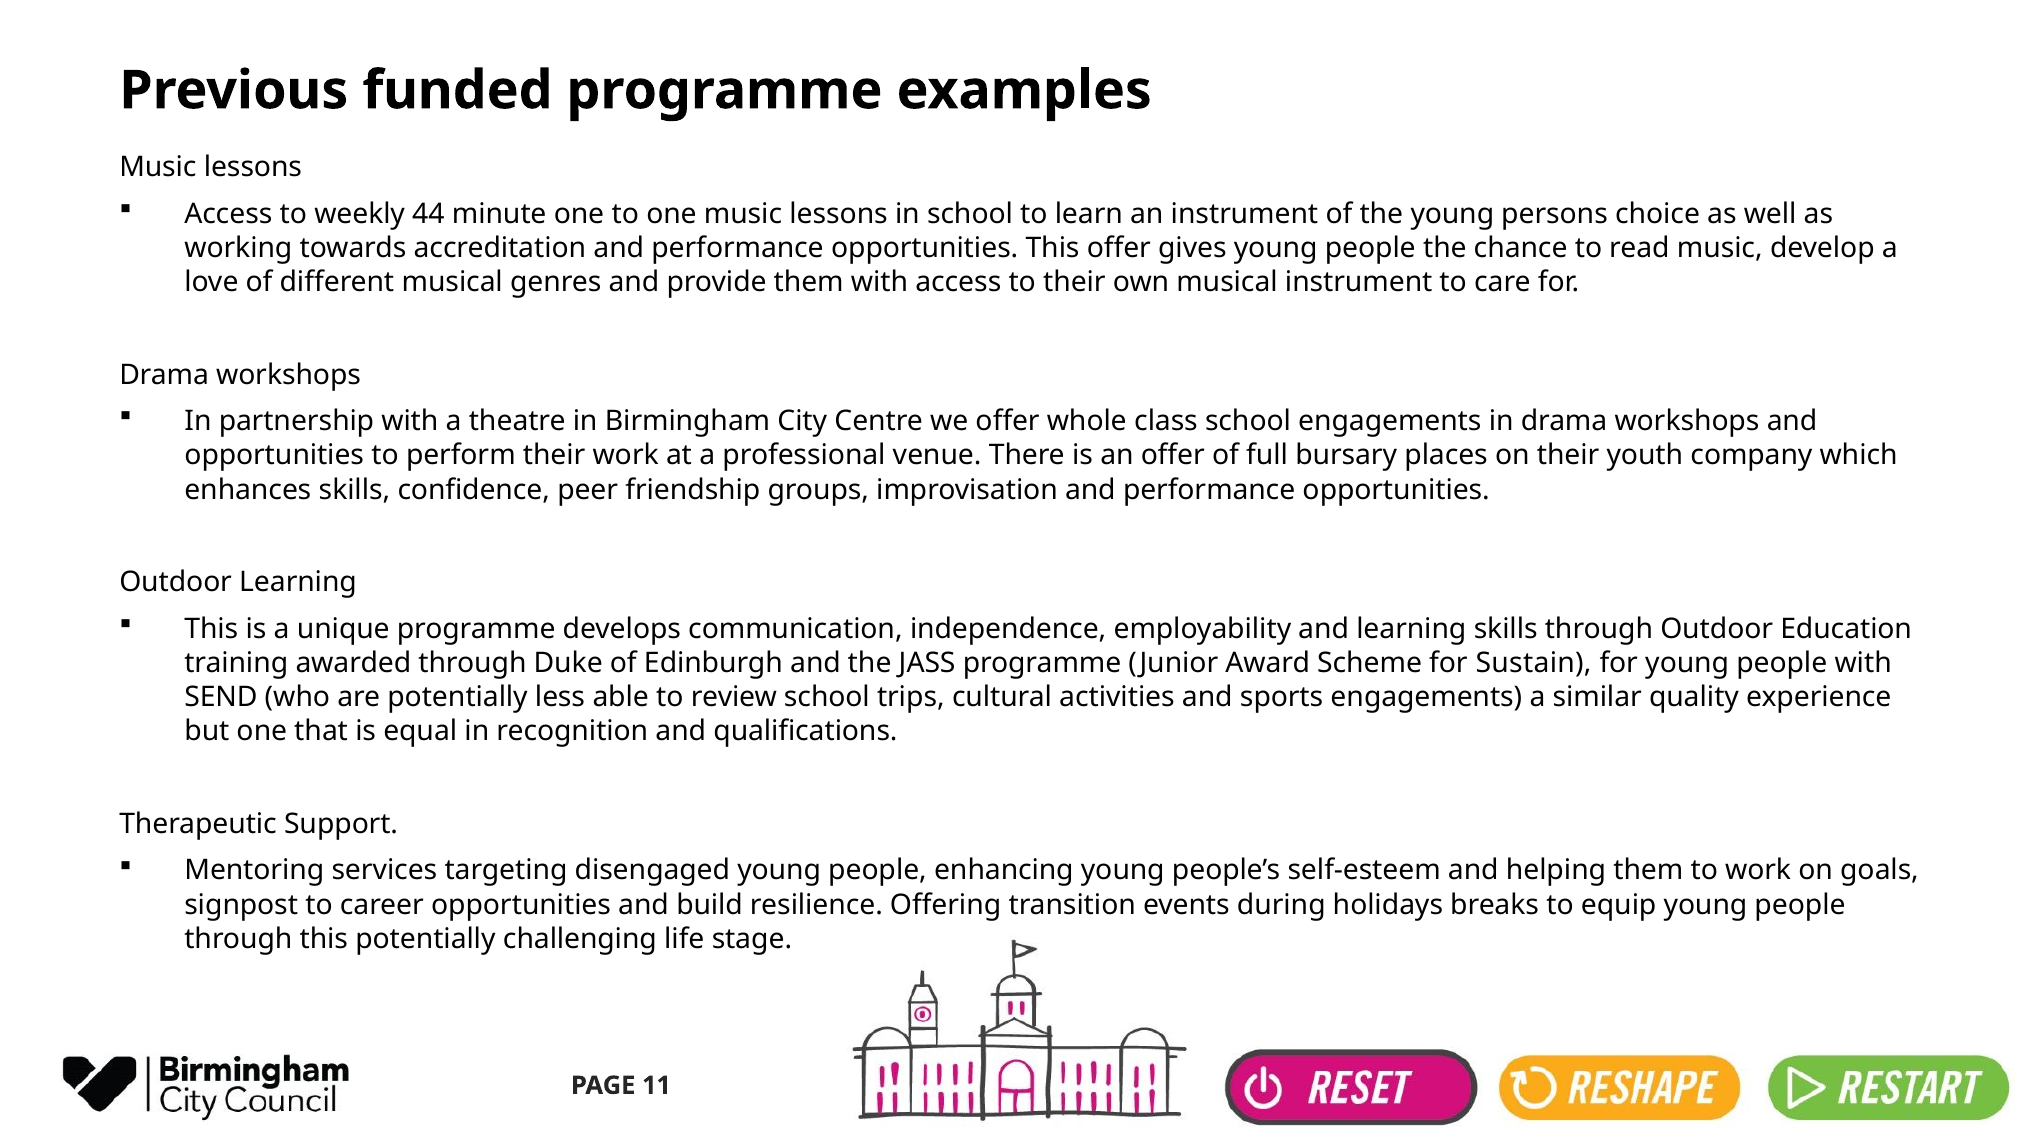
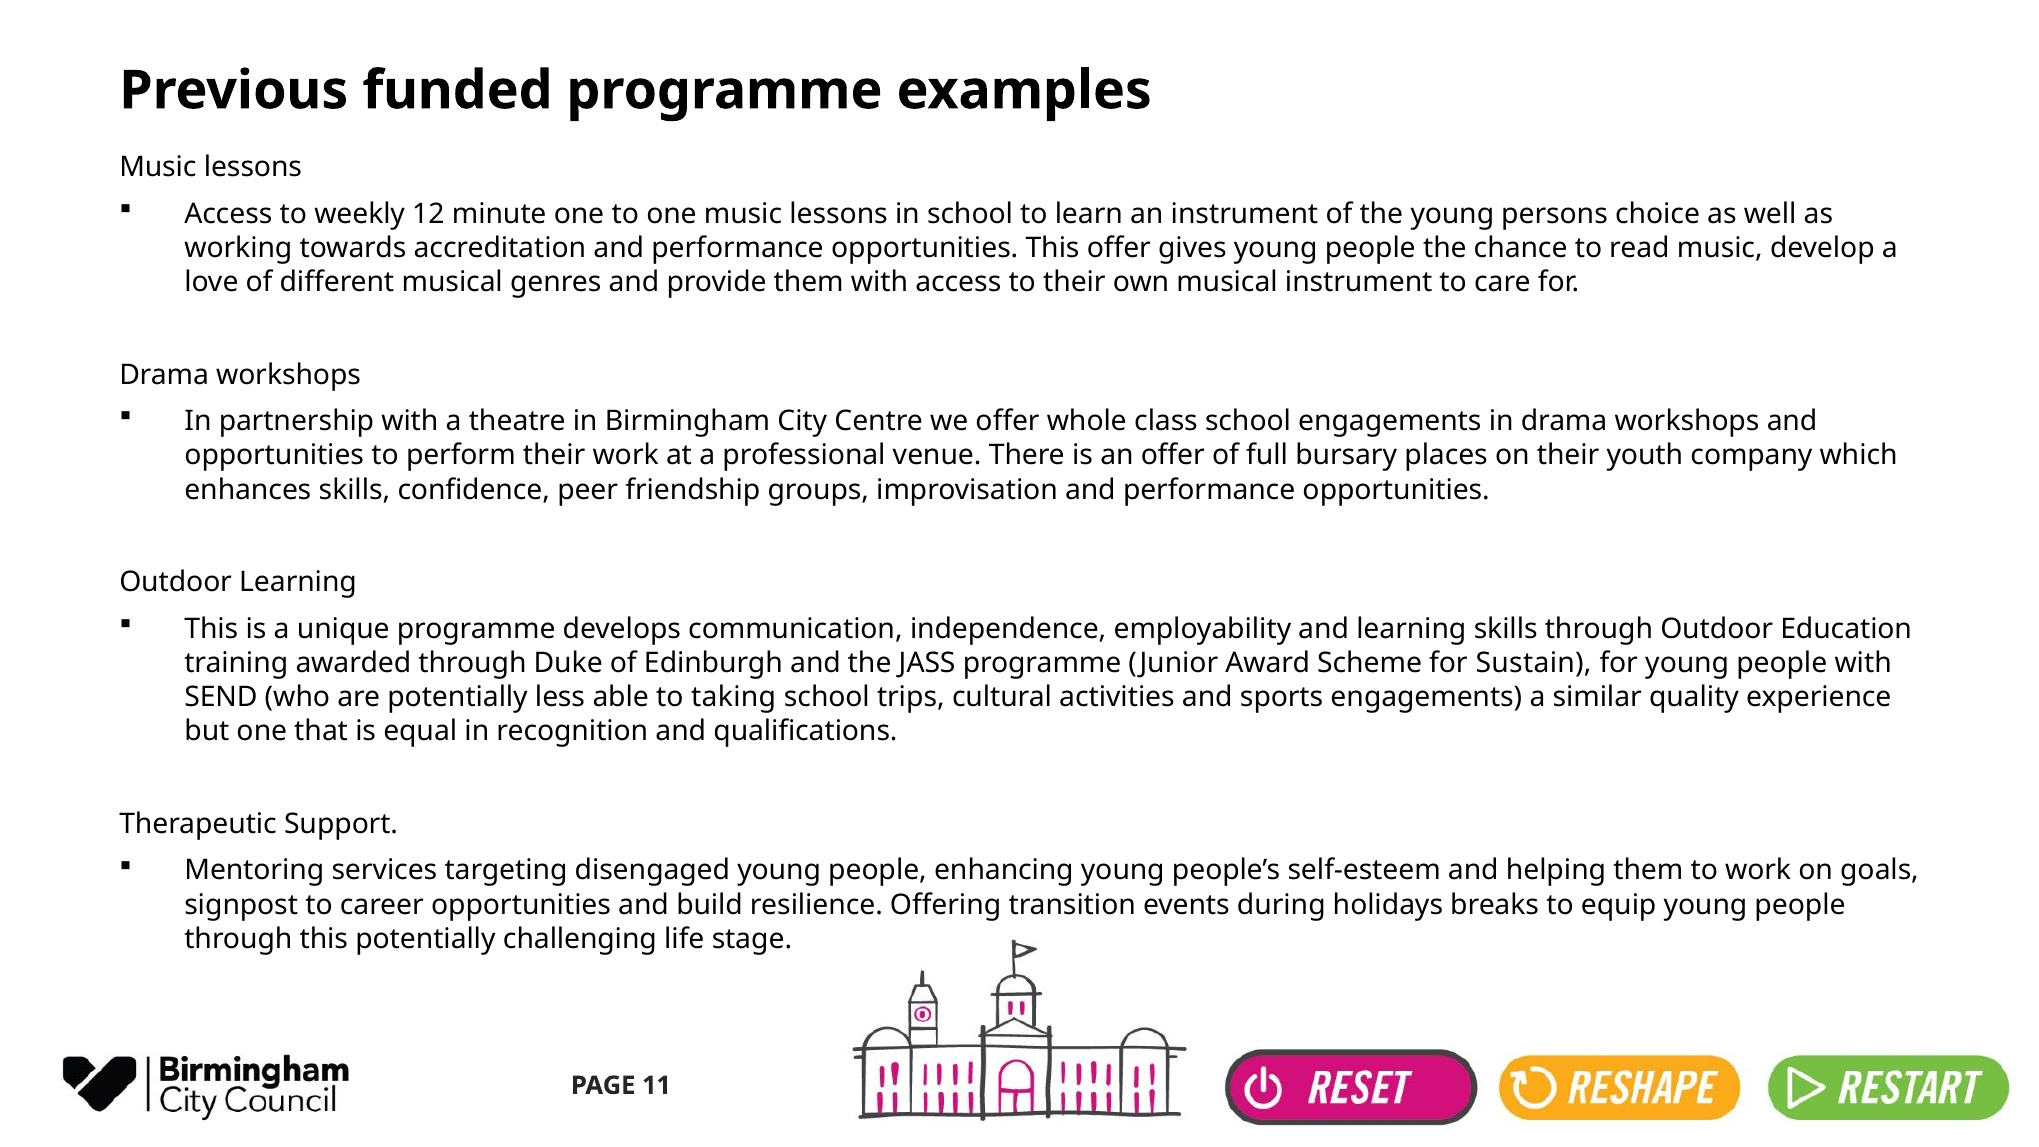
44: 44 -> 12 (428, 214)
review: review -> taking (734, 697)
